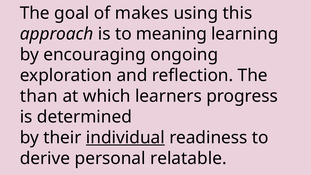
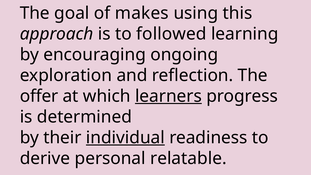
meaning: meaning -> followed (171, 34)
than: than -> offer (39, 96)
learners underline: none -> present (168, 96)
